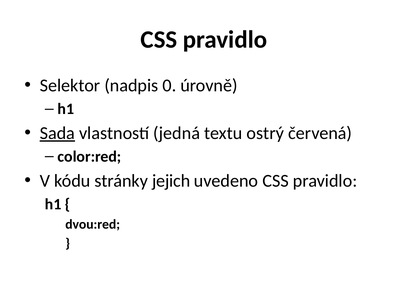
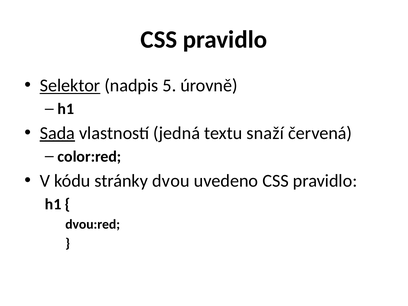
Selektor underline: none -> present (70, 86)
0: 0 -> 5 (169, 86)
ostrý: ostrý -> snaží (265, 133)
jejich: jejich -> dvou (171, 181)
